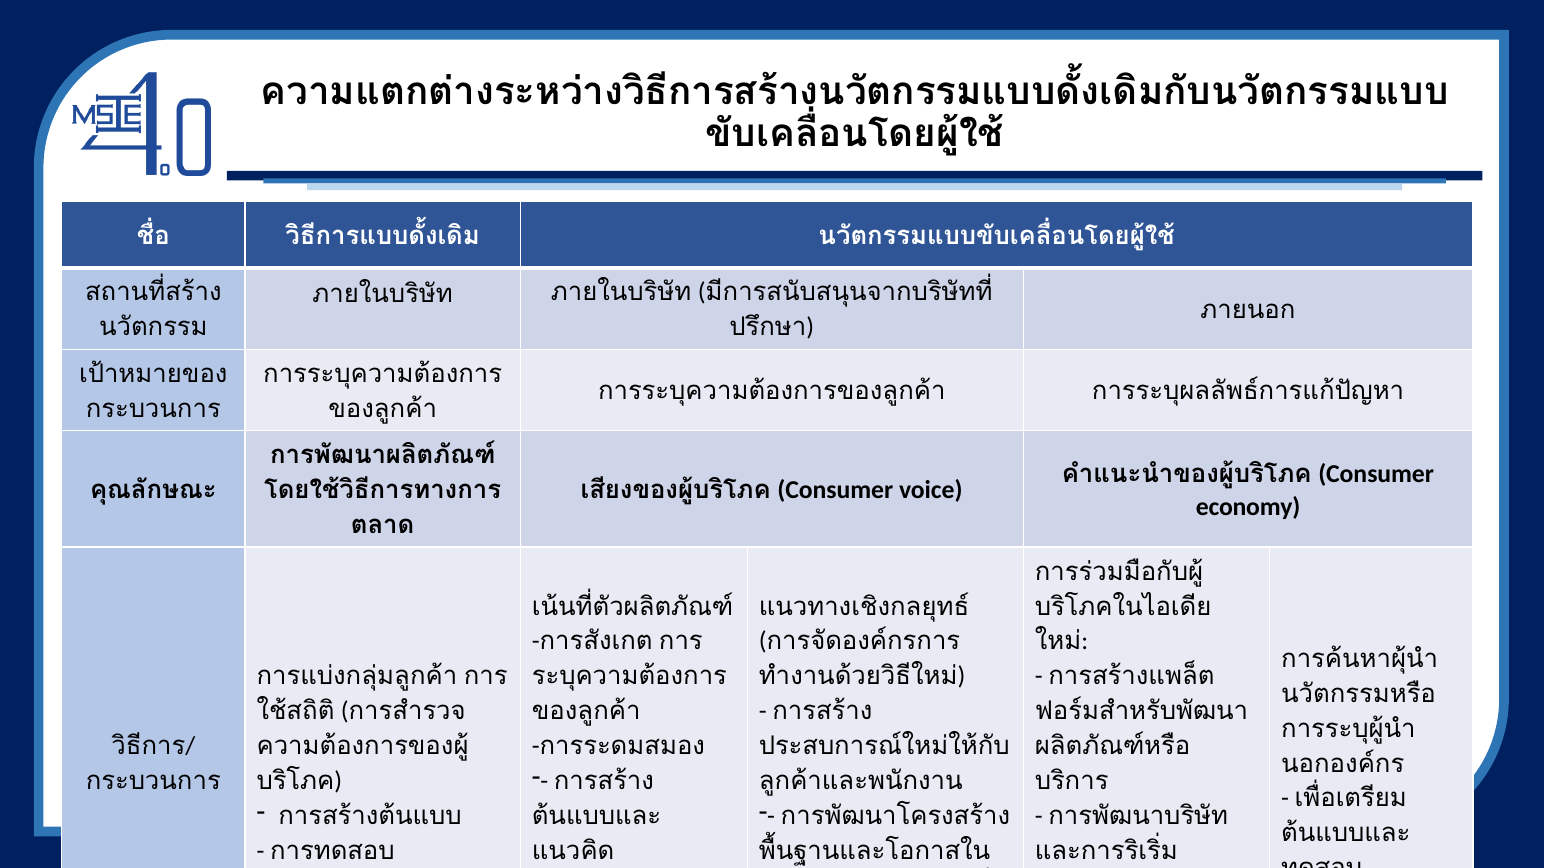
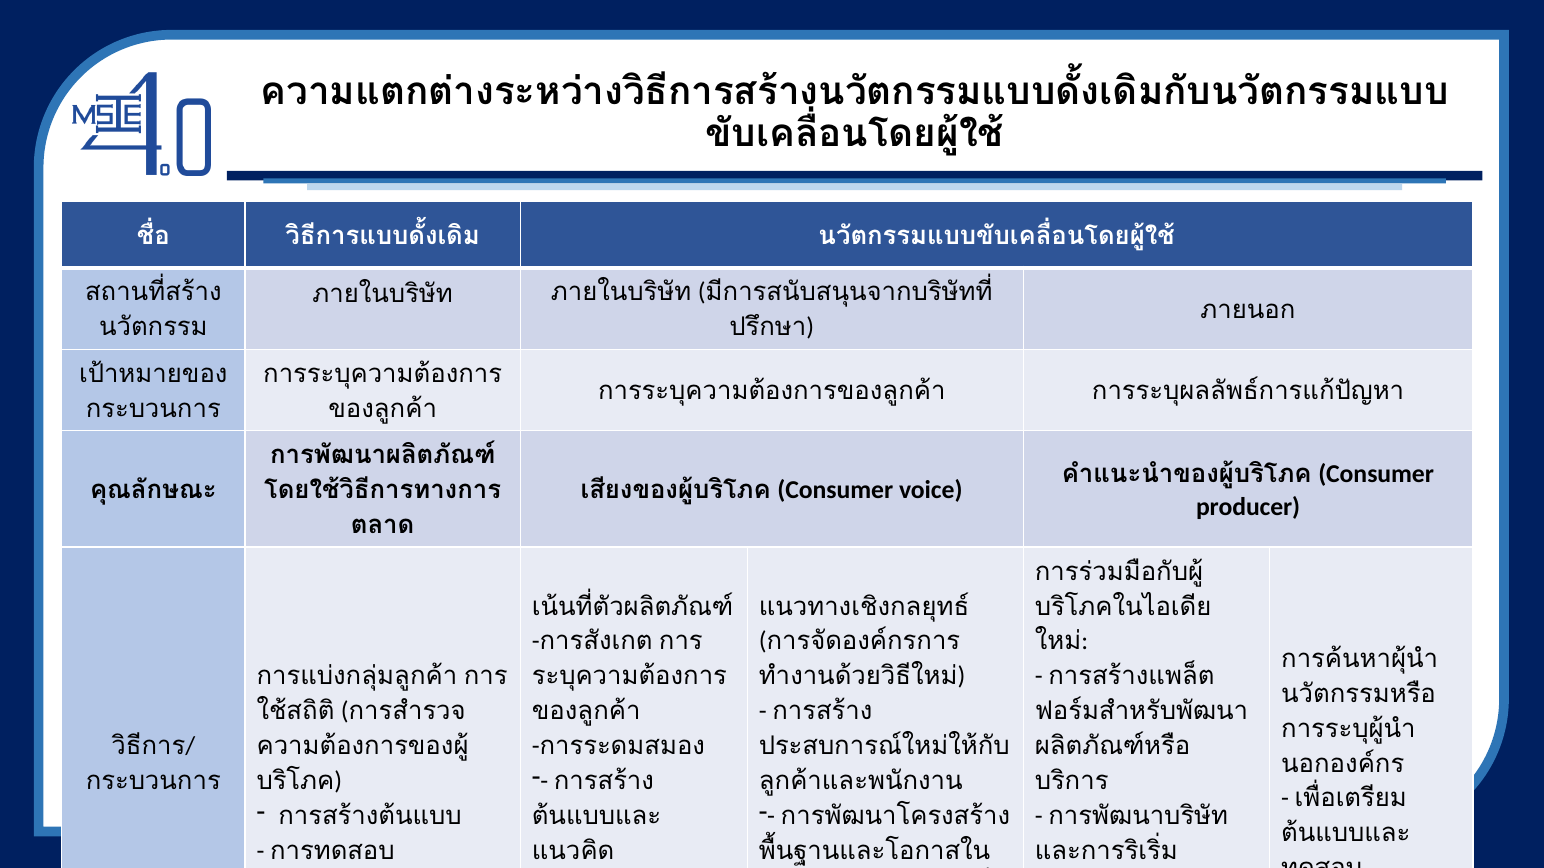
economy: economy -> producer (1248, 507)
